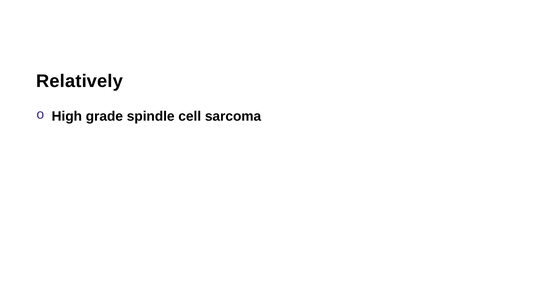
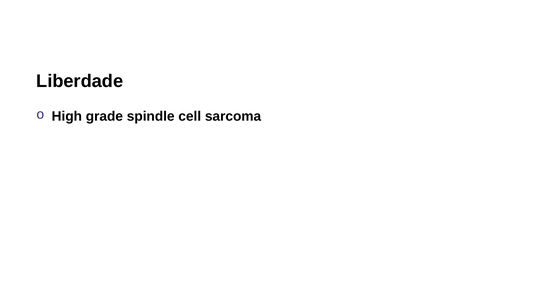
Relatively: Relatively -> Liberdade (80, 81)
